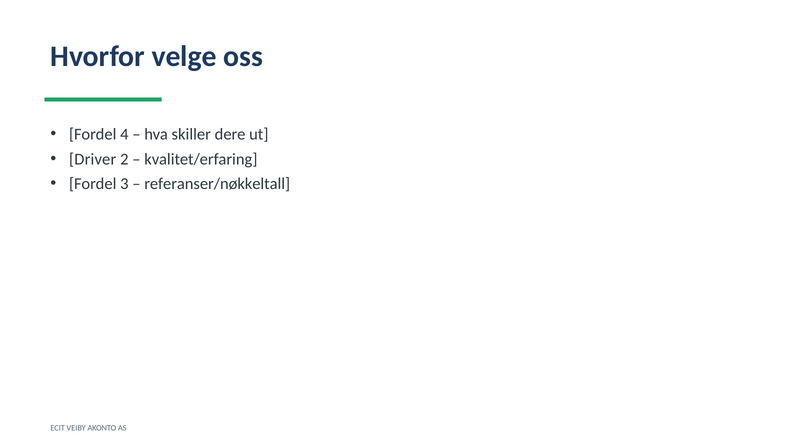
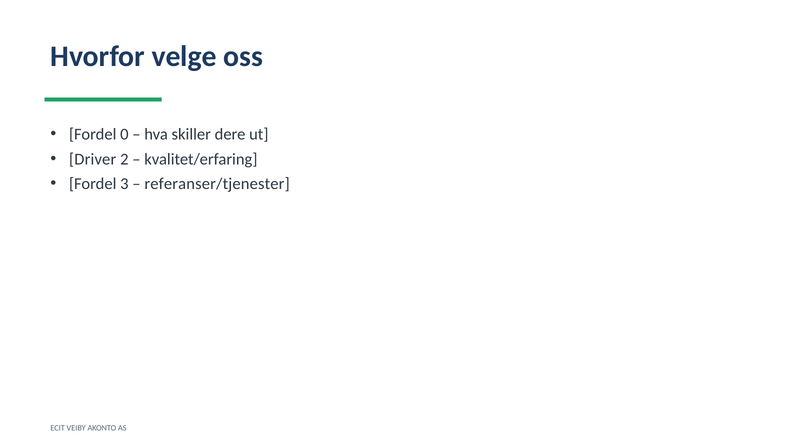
4: 4 -> 0 (124, 134)
referanser/nøkkeltall: referanser/nøkkeltall -> referanser/tjenester (217, 184)
